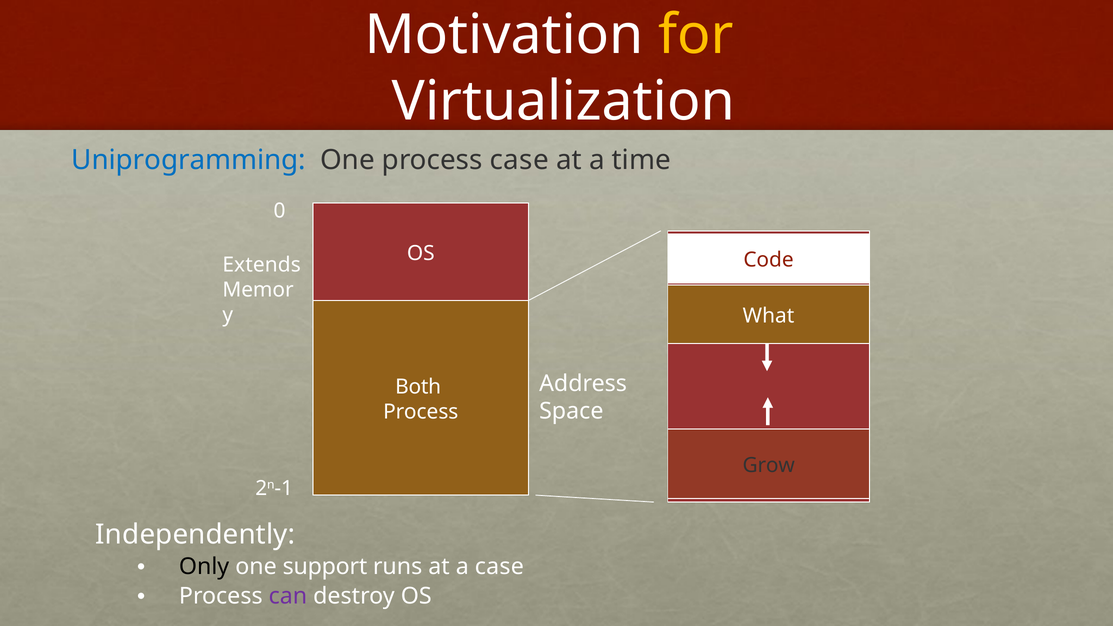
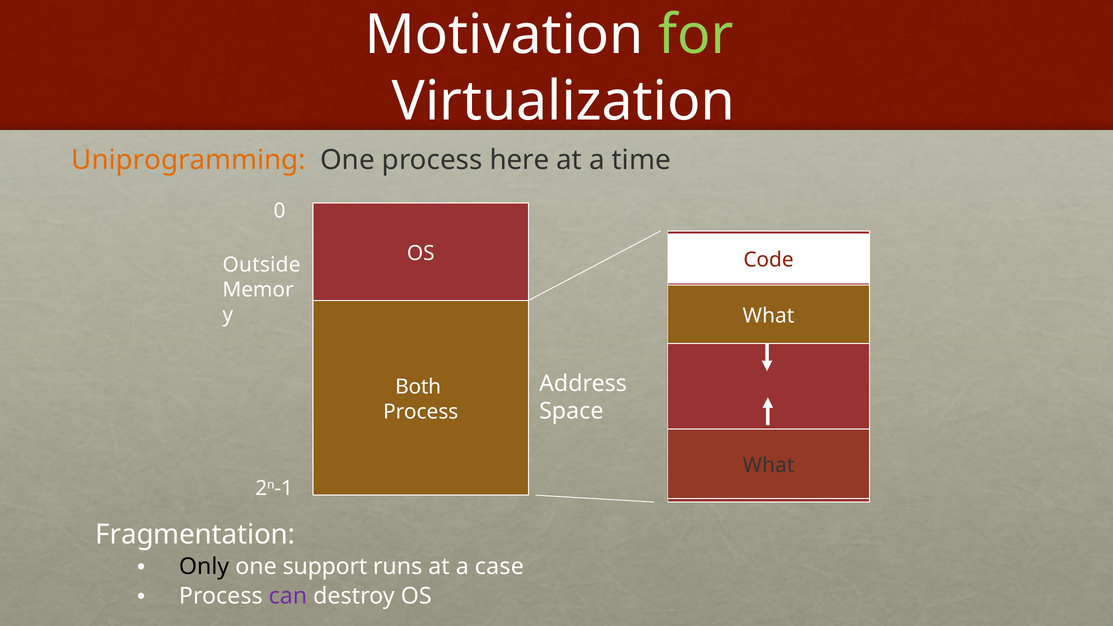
for colour: yellow -> light green (696, 35)
Uniprogramming colour: blue -> orange (189, 160)
process case: case -> here (520, 160)
Extends: Extends -> Outside (262, 265)
Grow: Grow -> What (769, 465)
Independently: Independently -> Fragmentation (195, 534)
